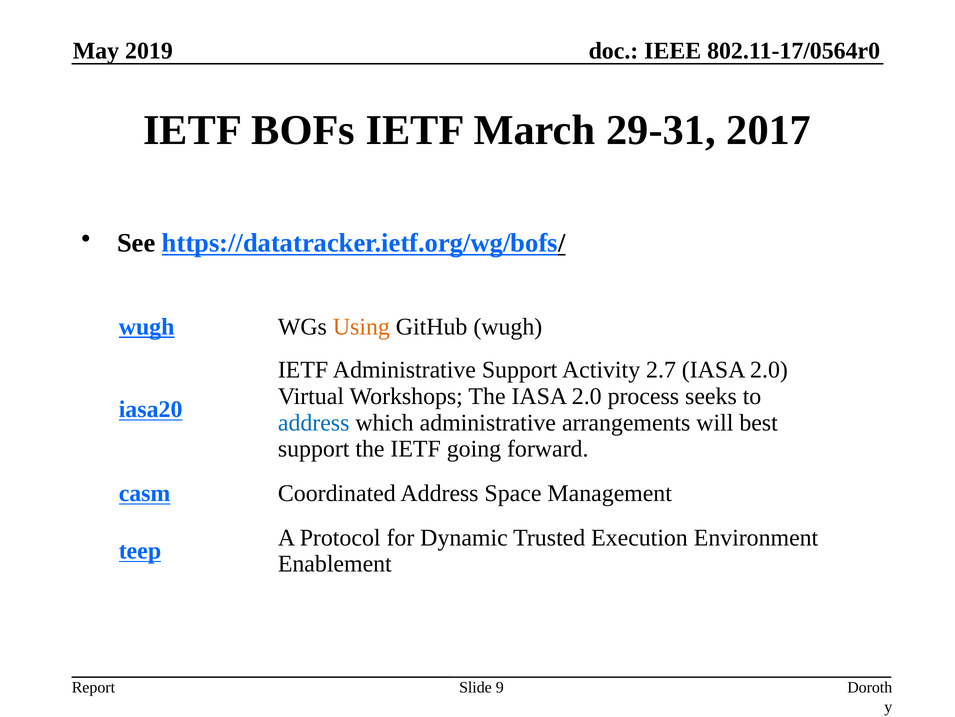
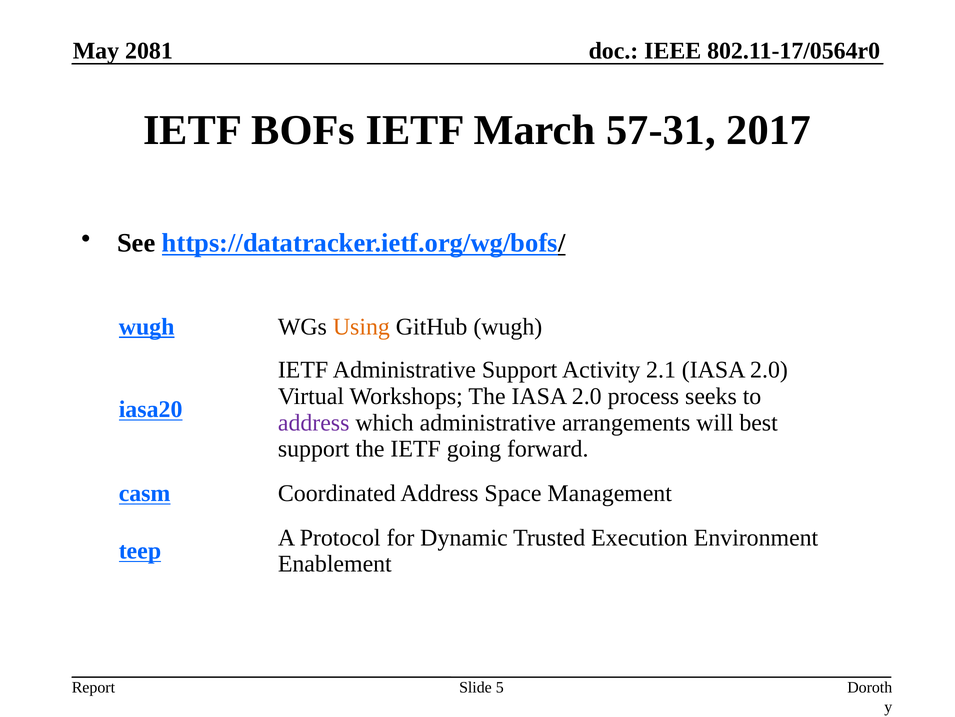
2019: 2019 -> 2081 (149, 51)
29-31: 29-31 -> 57-31 (661, 130)
2.7: 2.7 -> 2.1 (661, 369)
address colour: blue -> purple (314, 422)
9: 9 -> 5 (500, 687)
